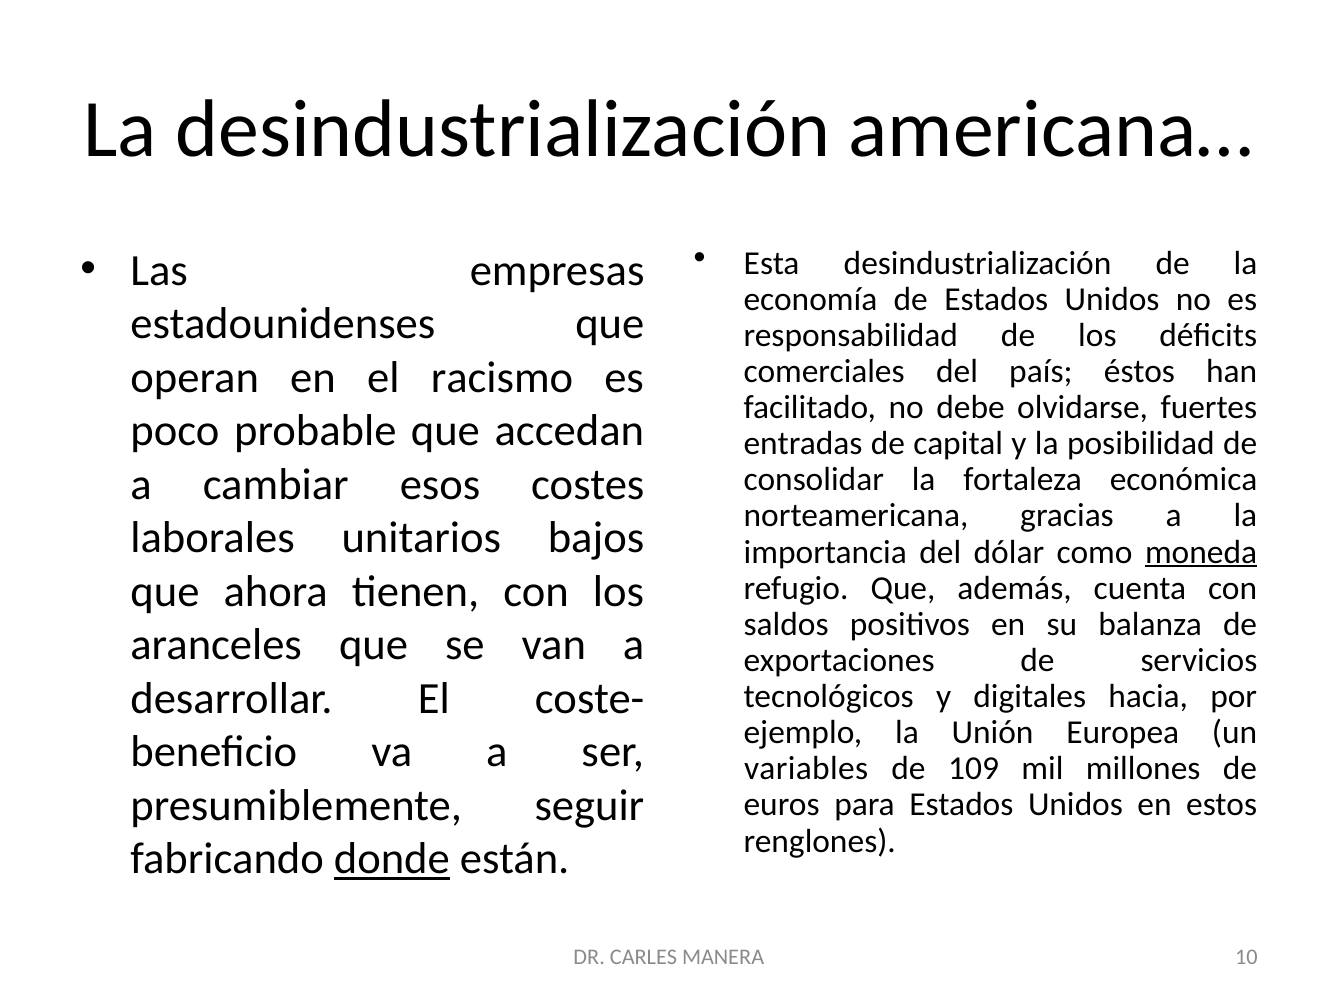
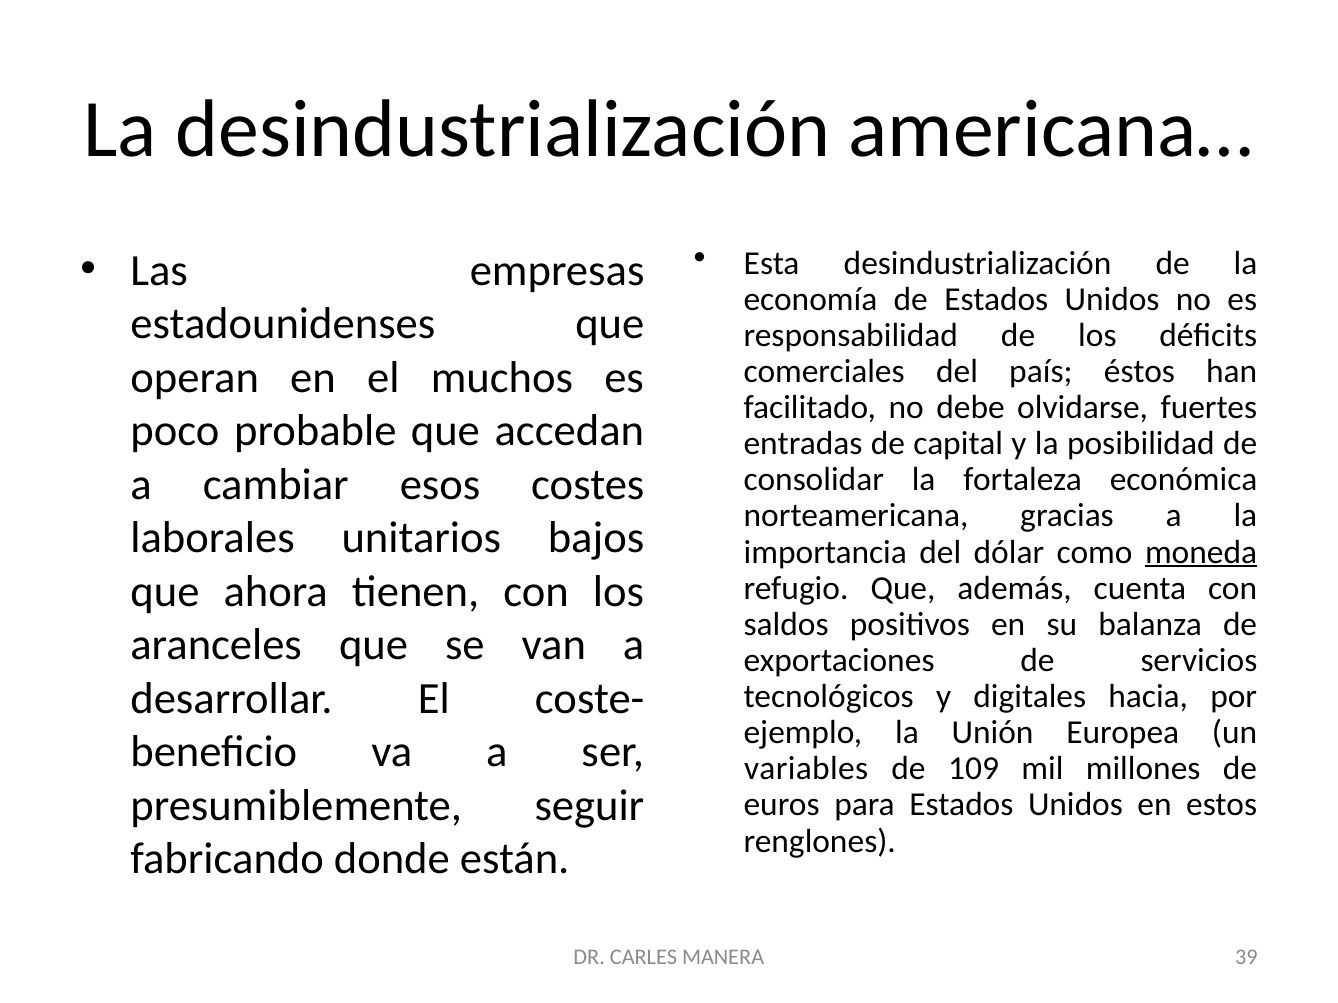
racismo: racismo -> muchos (502, 378)
donde underline: present -> none (392, 859)
10: 10 -> 39 (1246, 958)
